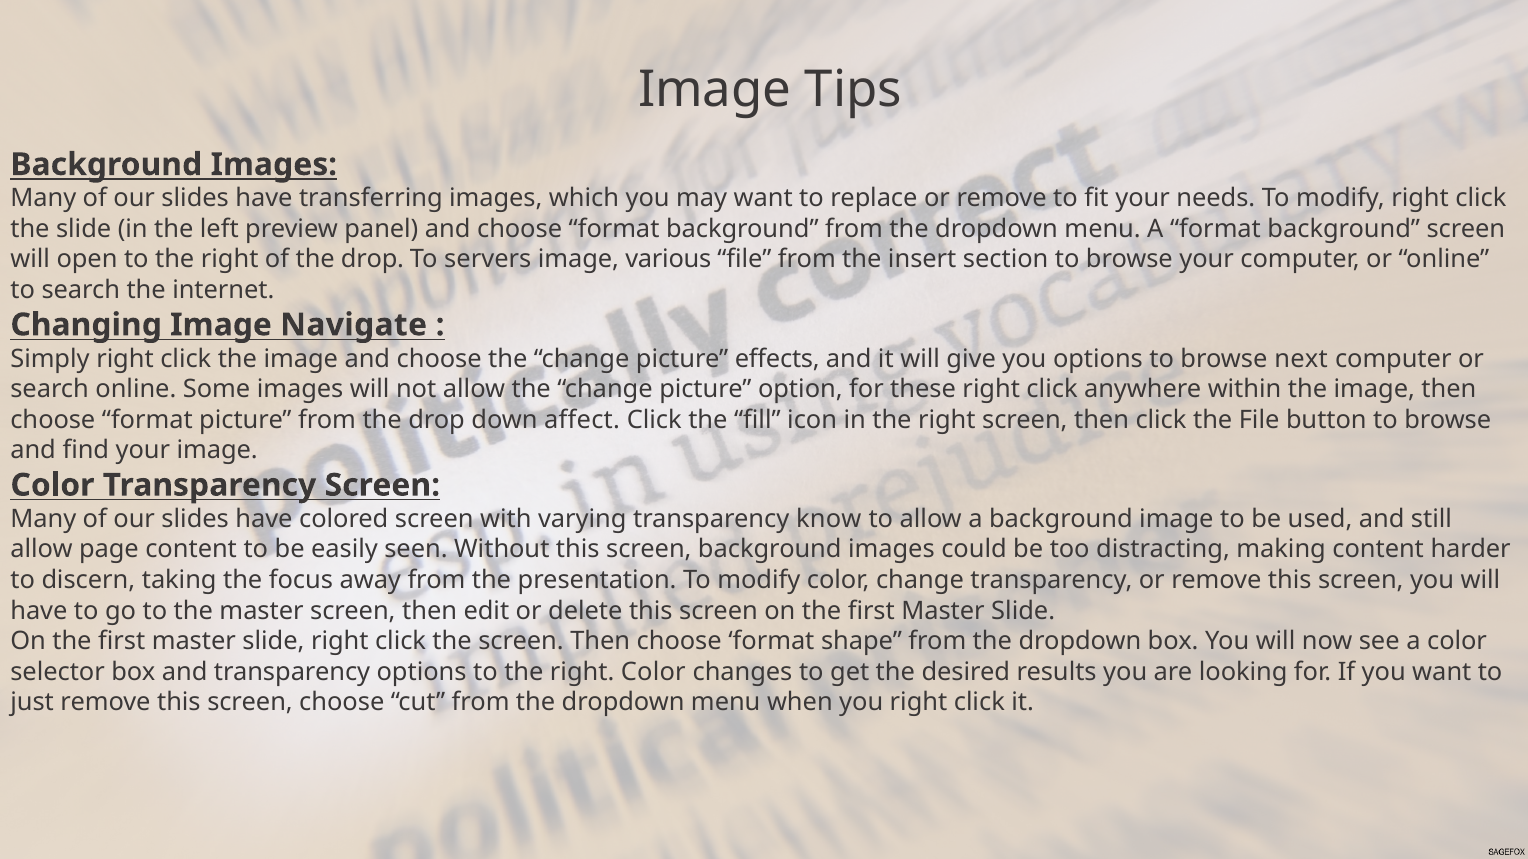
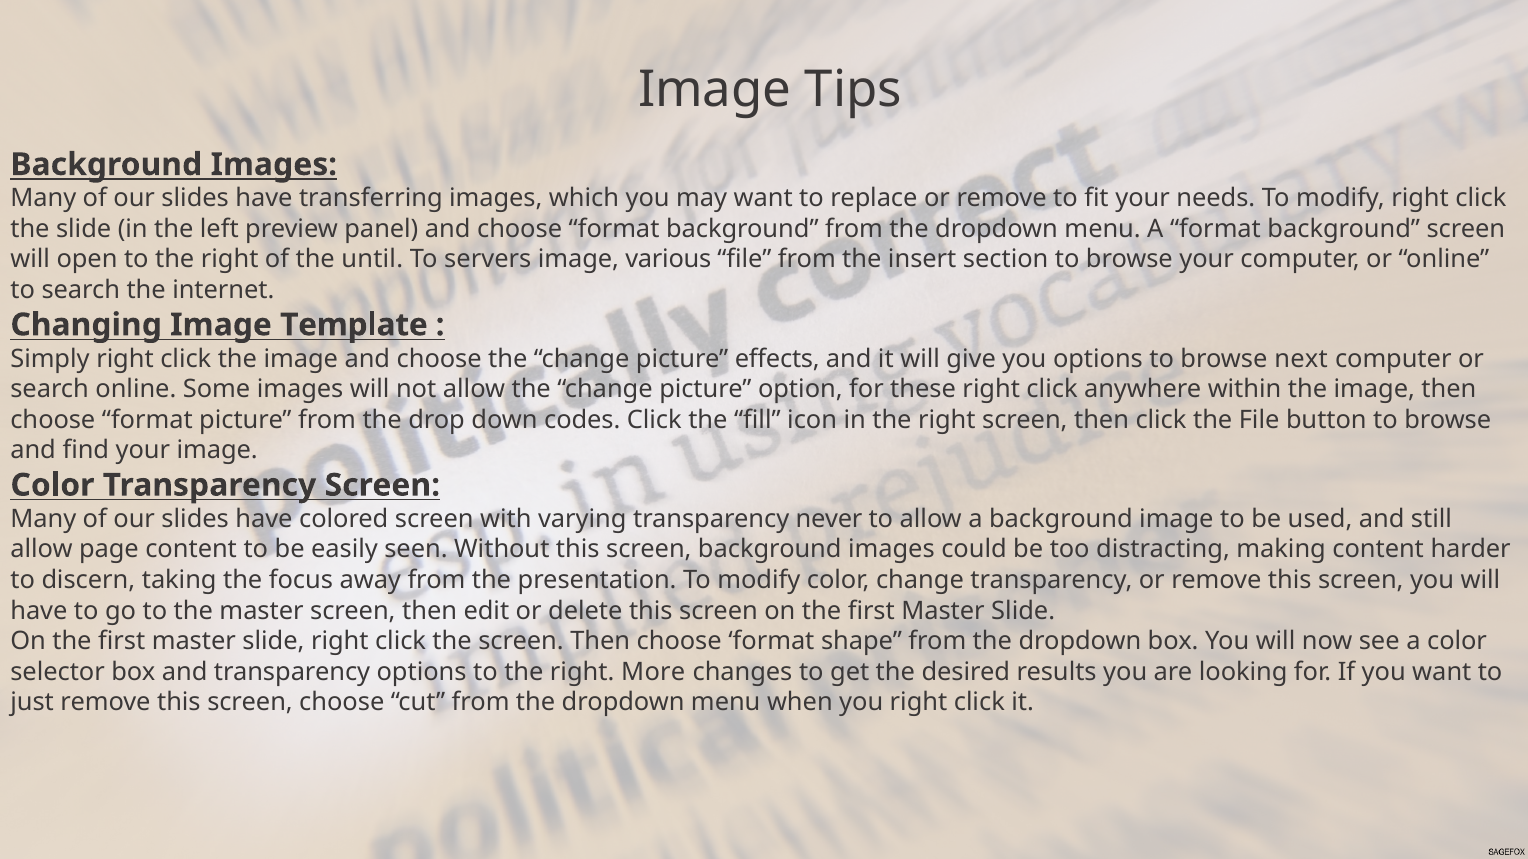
of the drop: drop -> until (372, 260)
Navigate: Navigate -> Template (354, 325)
affect: affect -> codes (582, 420)
know: know -> never (829, 519)
right Color: Color -> More (653, 672)
